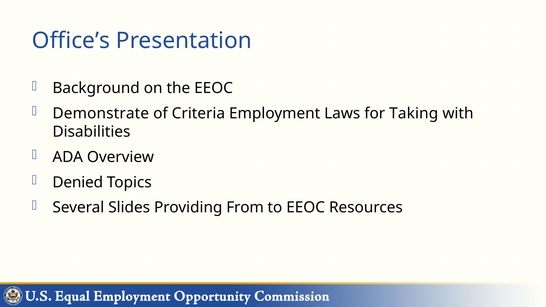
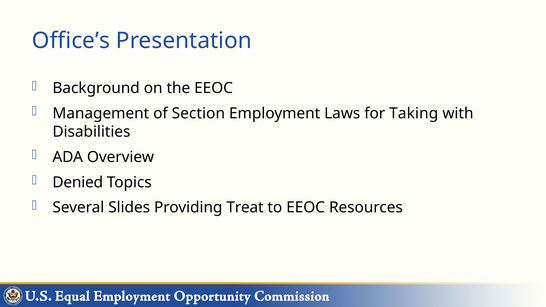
Demonstrate: Demonstrate -> Management (101, 113)
Criteria: Criteria -> Section (198, 113)
From: From -> Treat (245, 208)
